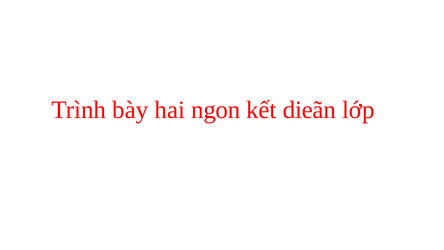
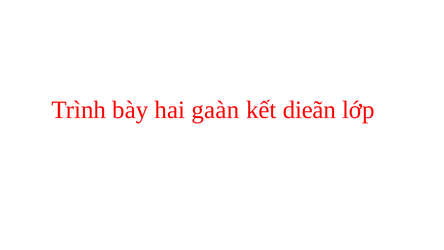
ngon: ngon -> gaàn (215, 110)
